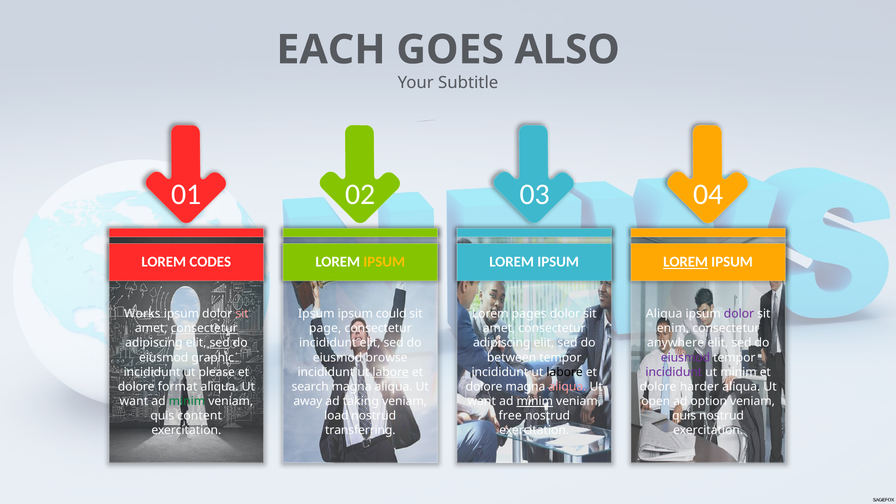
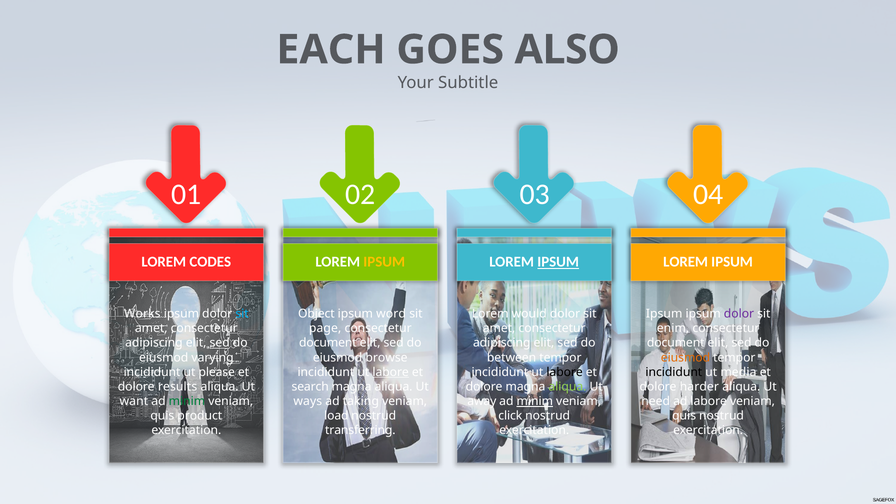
IPSUM underline: none -> present (558, 262)
LOREM underline: present -> none (686, 262)
sit colour: pink -> light blue (242, 314)
Ipsum: Ipsum -> Object (316, 314)
could: could -> word (391, 314)
pages: pages -> would (529, 314)
Aliqua: Aliqua -> Ipsum (664, 314)
consectetur underline: present -> none (204, 328)
incididunt: incididunt -> document (328, 343)
anywhere: anywhere -> document (676, 343)
graphic: graphic -> varying (213, 358)
eiusmod colour: purple -> orange (685, 358)
incididunt colour: purple -> black (674, 372)
ut minim: minim -> media (738, 372)
format: format -> results (178, 387)
aliqua colour: pink -> light green (567, 387)
away: away -> ways (308, 401)
want: want -> away (482, 401)
open: open -> need (656, 401)
ad option: option -> labore (709, 401)
content: content -> product (200, 416)
free: free -> click (510, 416)
